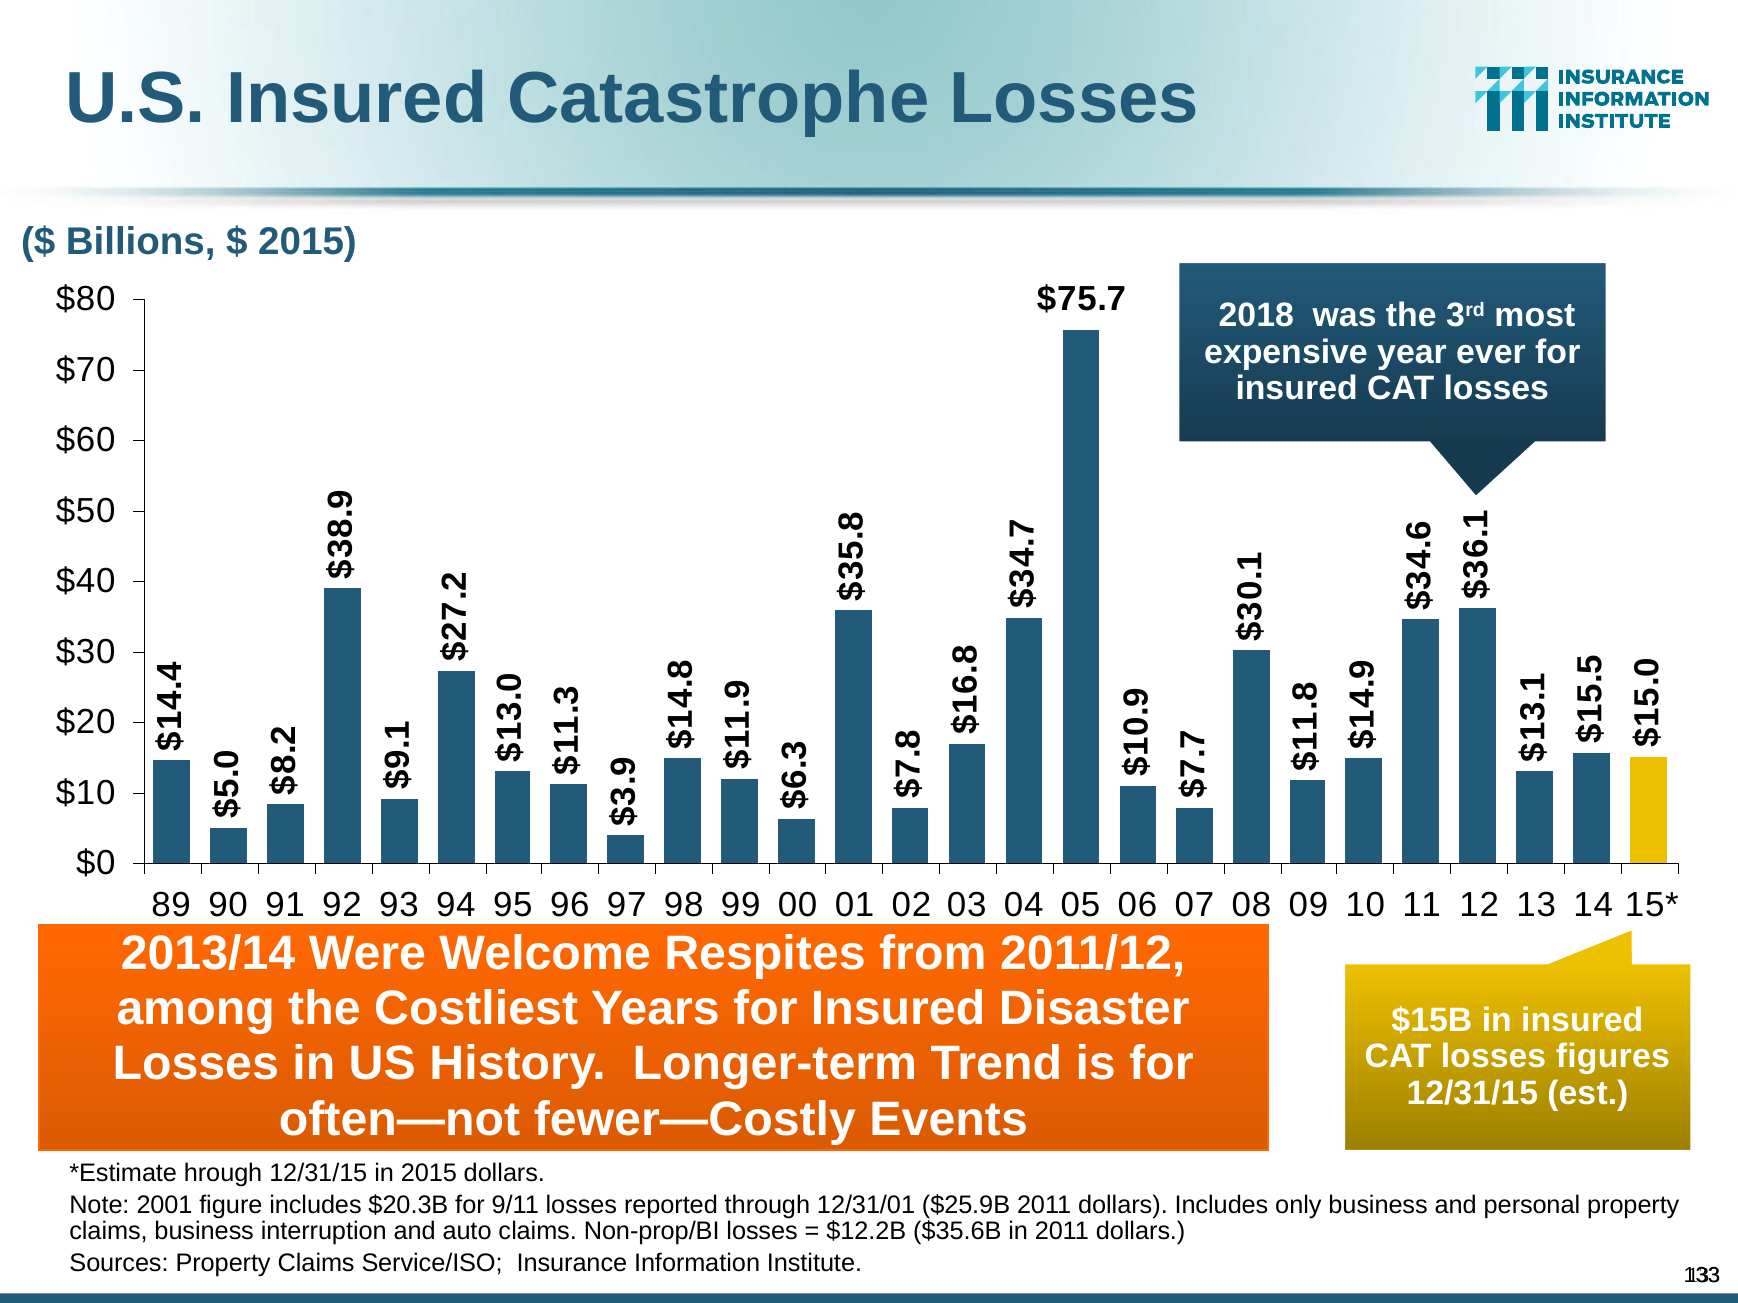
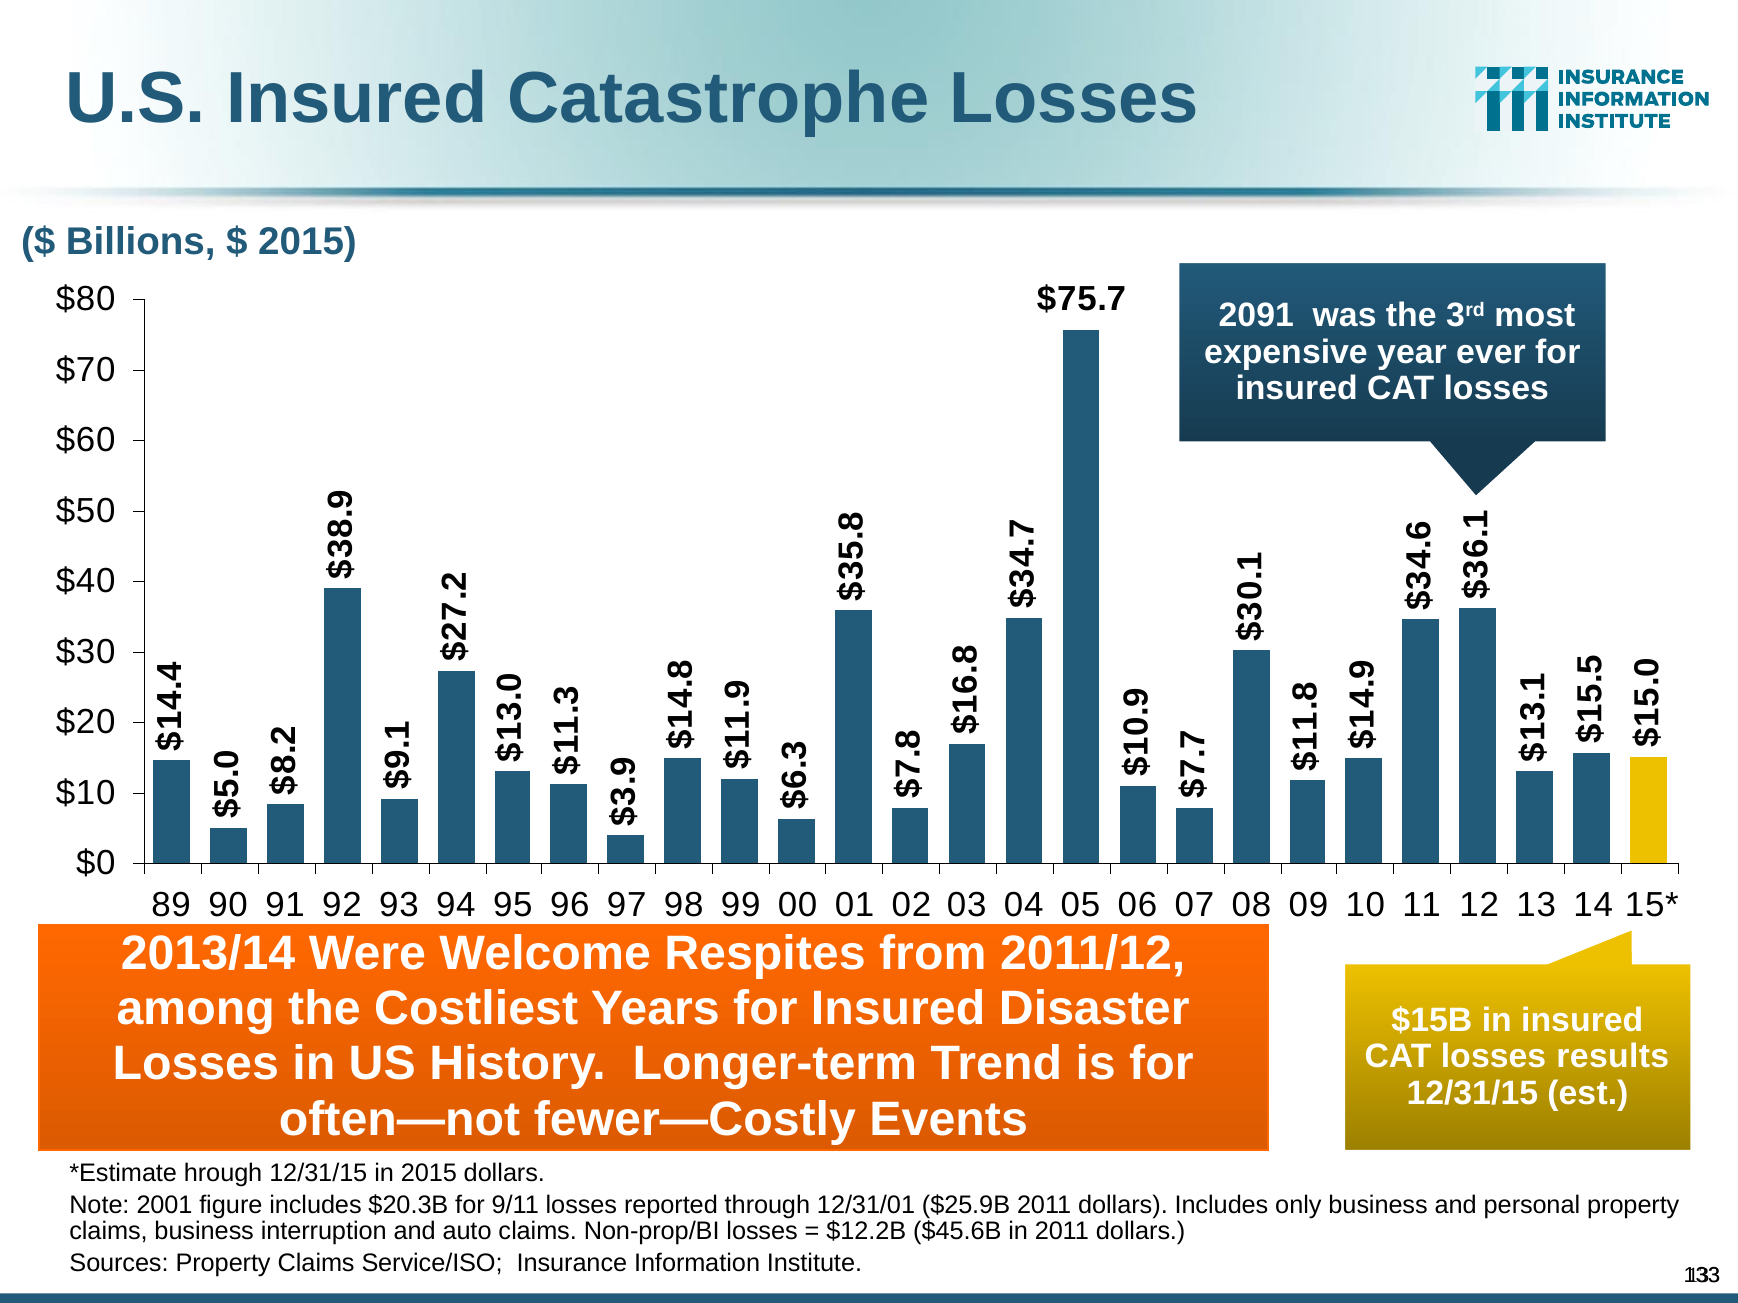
2018: 2018 -> 2091 (1256, 316)
figures: figures -> results (1613, 1057)
$35.6B: $35.6B -> $45.6B (957, 1232)
